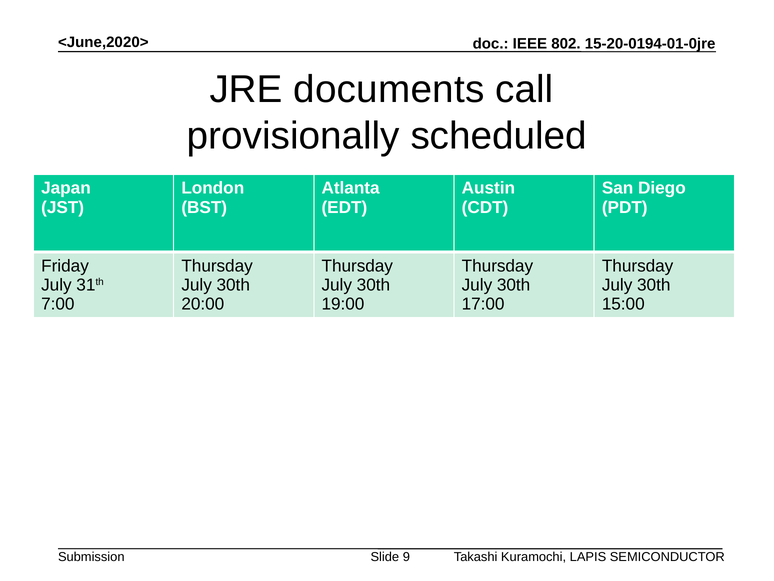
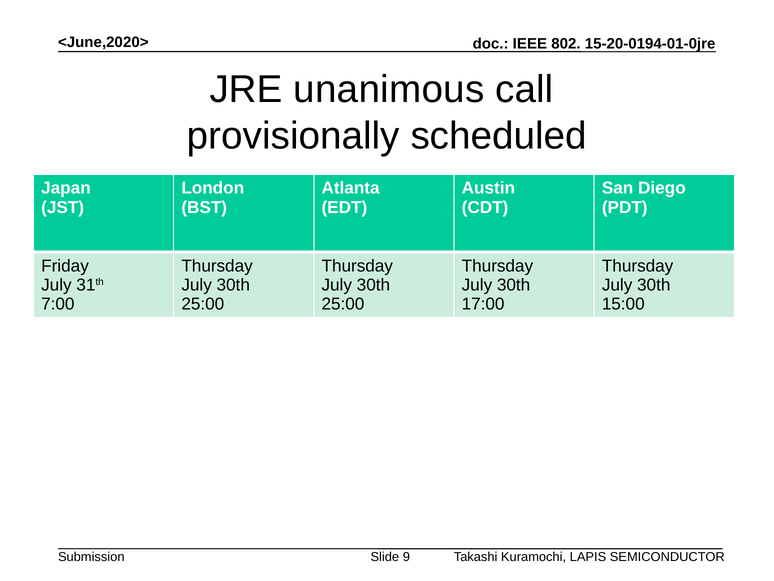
documents: documents -> unanimous (389, 89)
20:00: 20:00 -> 25:00 (203, 304)
19:00: 19:00 -> 25:00 (343, 304)
